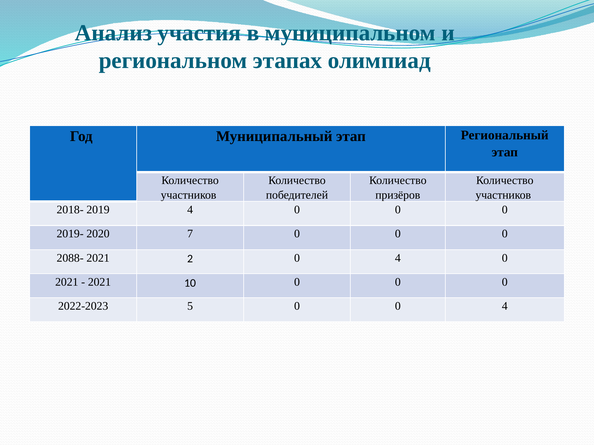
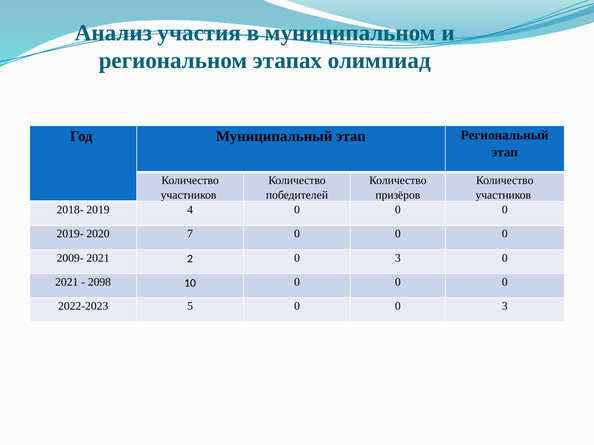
2088-: 2088- -> 2009- (70, 258)
2 0 4: 4 -> 3 (398, 258)
2021: 2021 -> 2098 (99, 282)
0 0 4: 4 -> 3 (505, 306)
